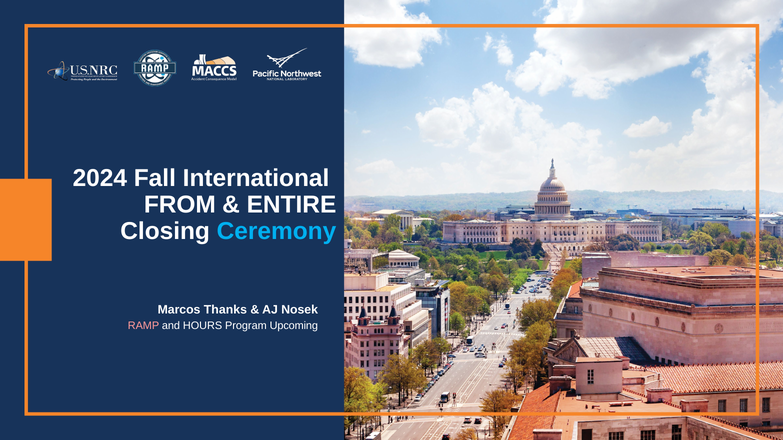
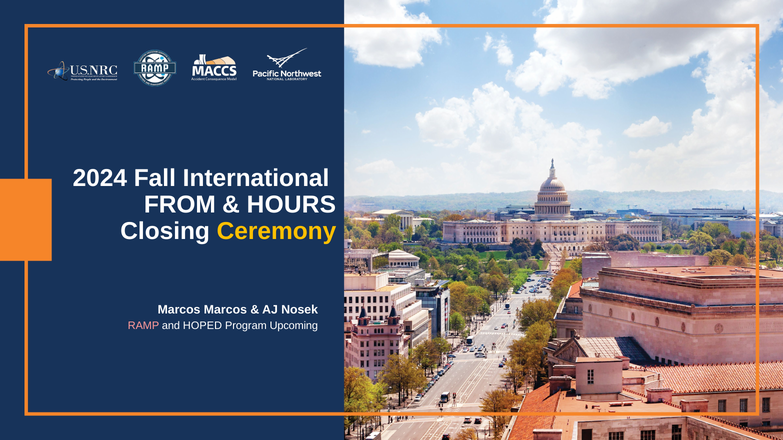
ENTIRE: ENTIRE -> HOURS (291, 205)
Ceremony colour: light blue -> yellow (276, 231)
Marcos Thanks: Thanks -> Marcos (225, 310)
HOURS: HOURS -> HOPED (203, 326)
